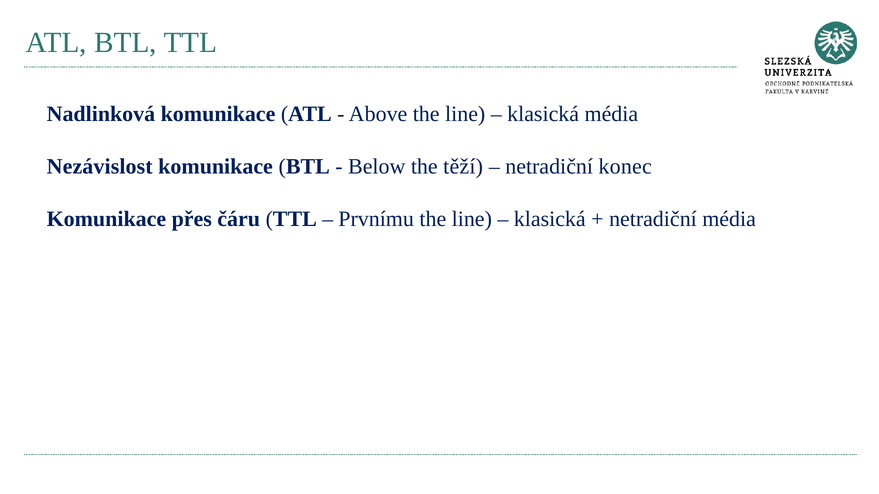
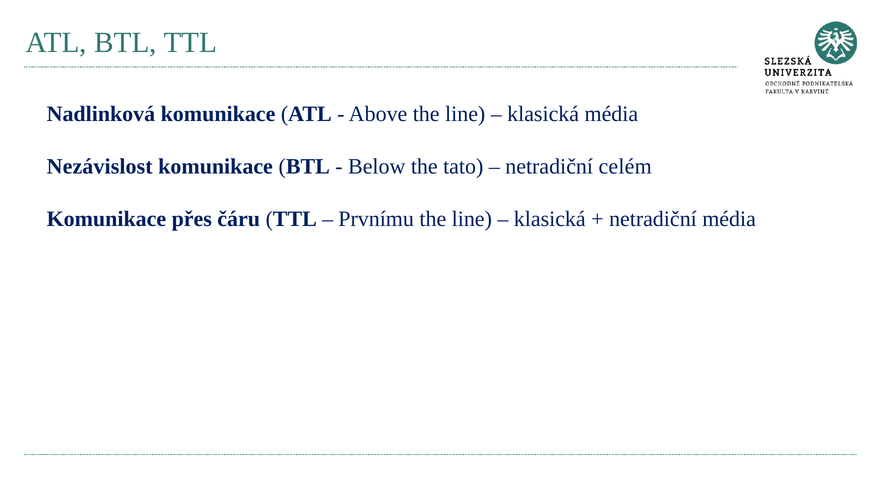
těží: těží -> tato (463, 167)
konec: konec -> celém (625, 167)
